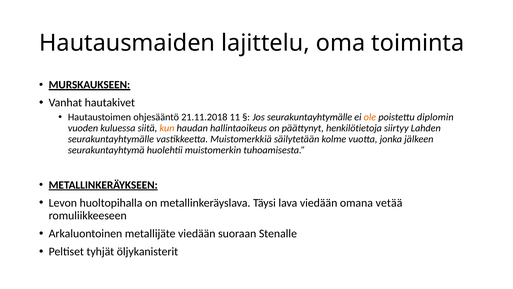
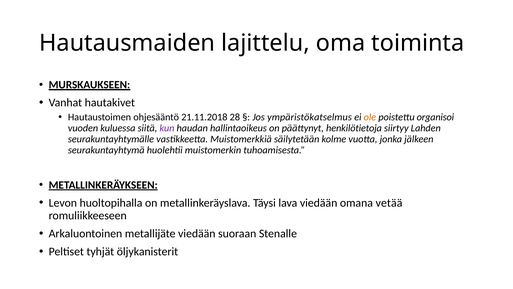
11: 11 -> 28 (235, 117)
Jos seurakuntayhtymälle: seurakuntayhtymälle -> ympäristökatselmus (309, 117)
diplomin: diplomin -> organisoi (435, 117)
kun colour: orange -> purple (167, 128)
